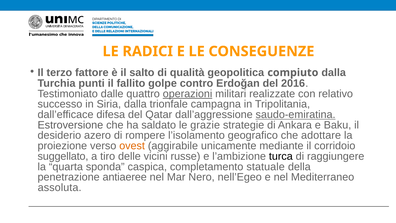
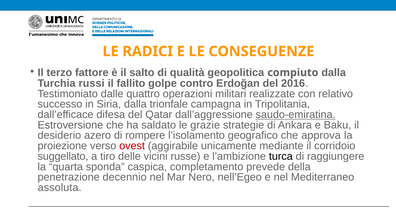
punti: punti -> russi (92, 83)
operazioni underline: present -> none (188, 94)
adottare: adottare -> approva (321, 135)
ovest colour: orange -> red (132, 146)
statuale: statuale -> prevede (266, 167)
antiaeree: antiaeree -> decennio (125, 177)
